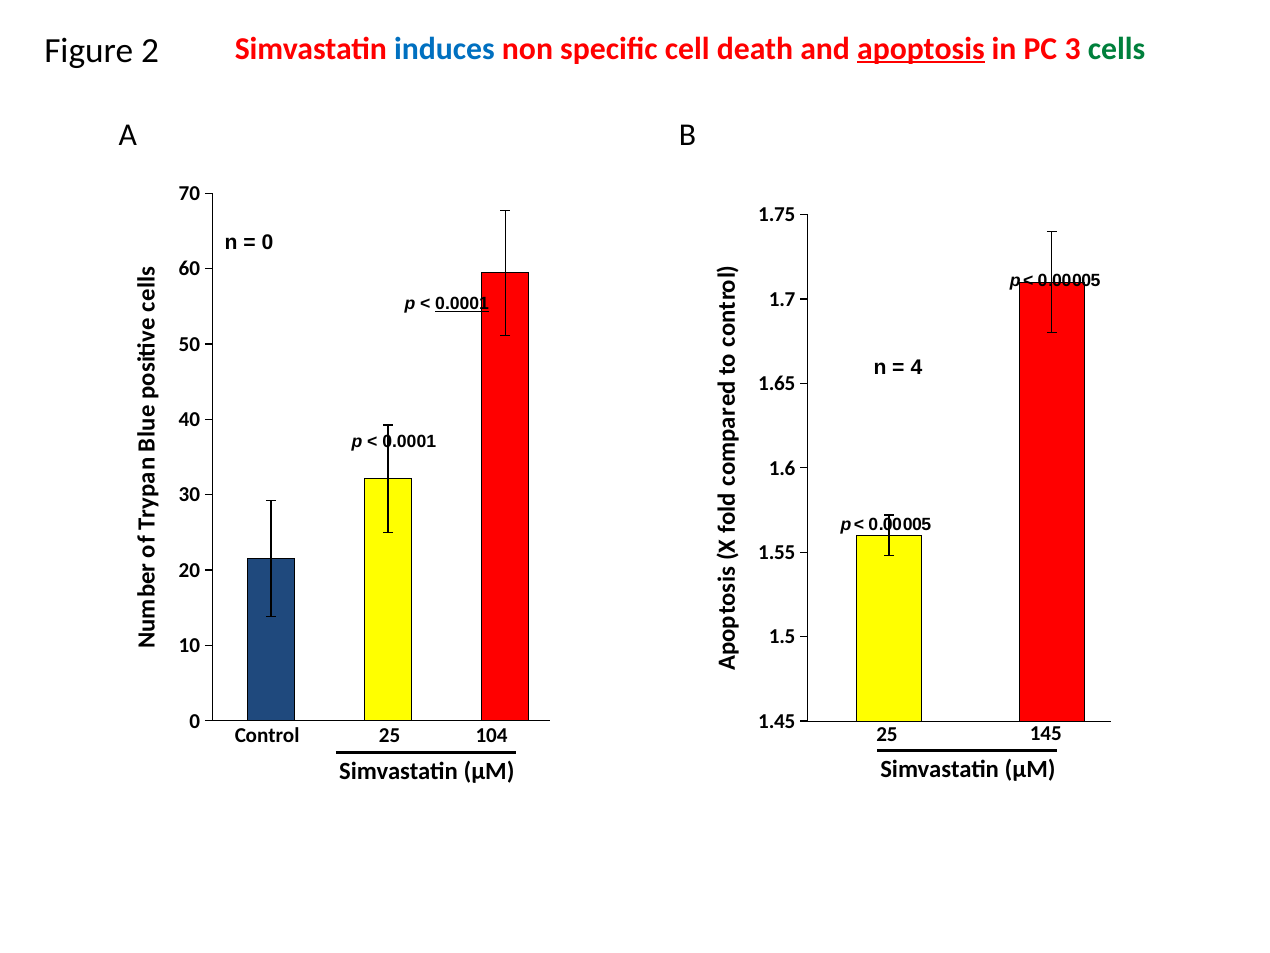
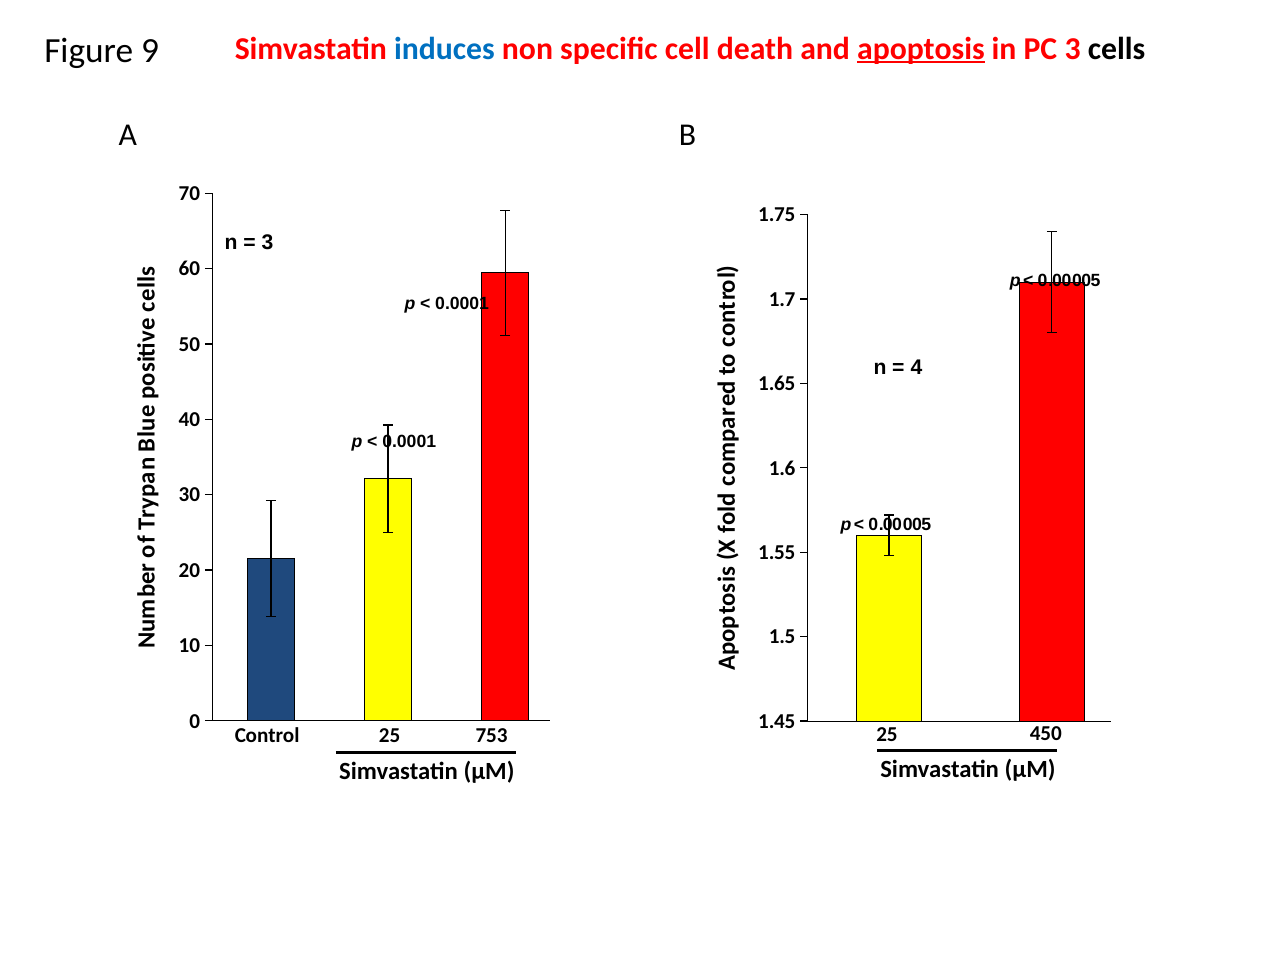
cells colour: green -> black (1116, 49)
2: 2 -> 9 (150, 51)
0: 0 -> 3 (268, 243)
0.0001 underline: present -> none (462, 304)
145: 145 -> 450 (1046, 733)
104: 104 -> 753 (492, 735)
